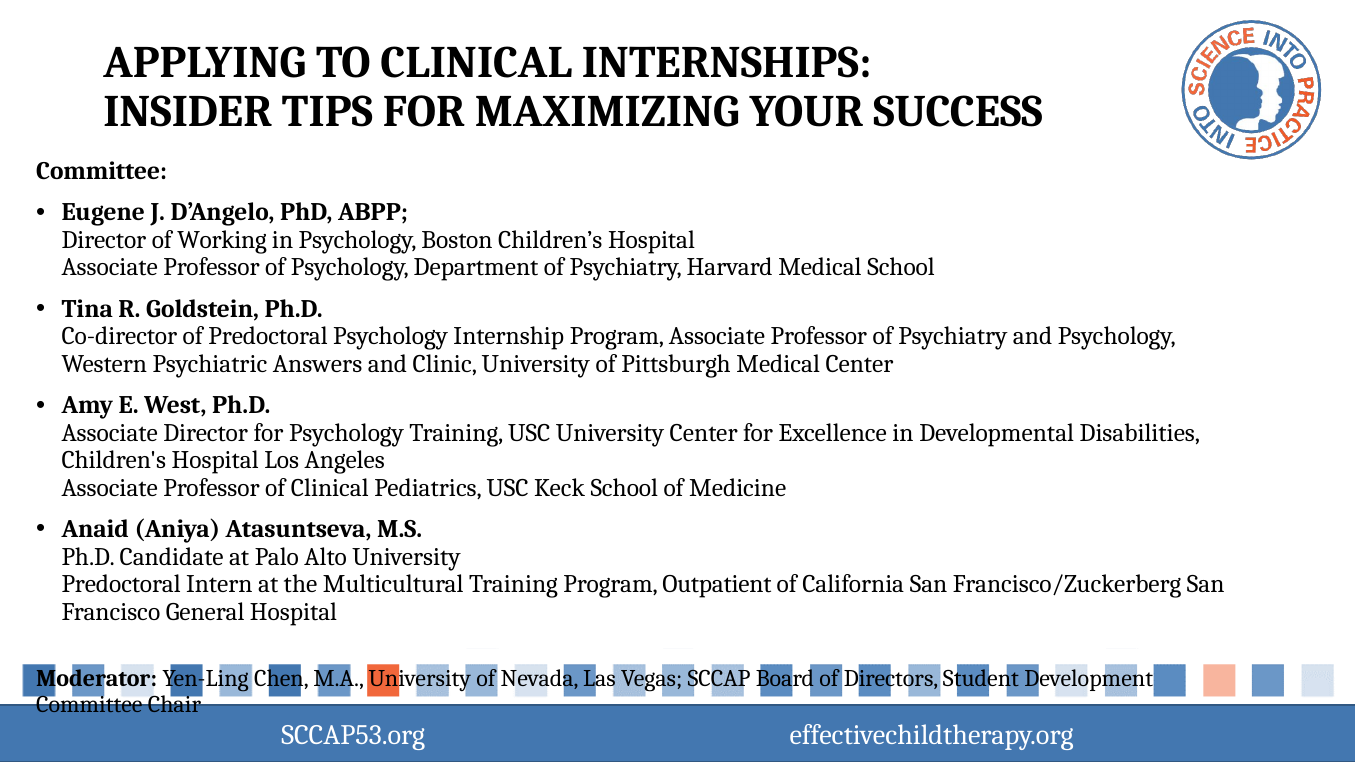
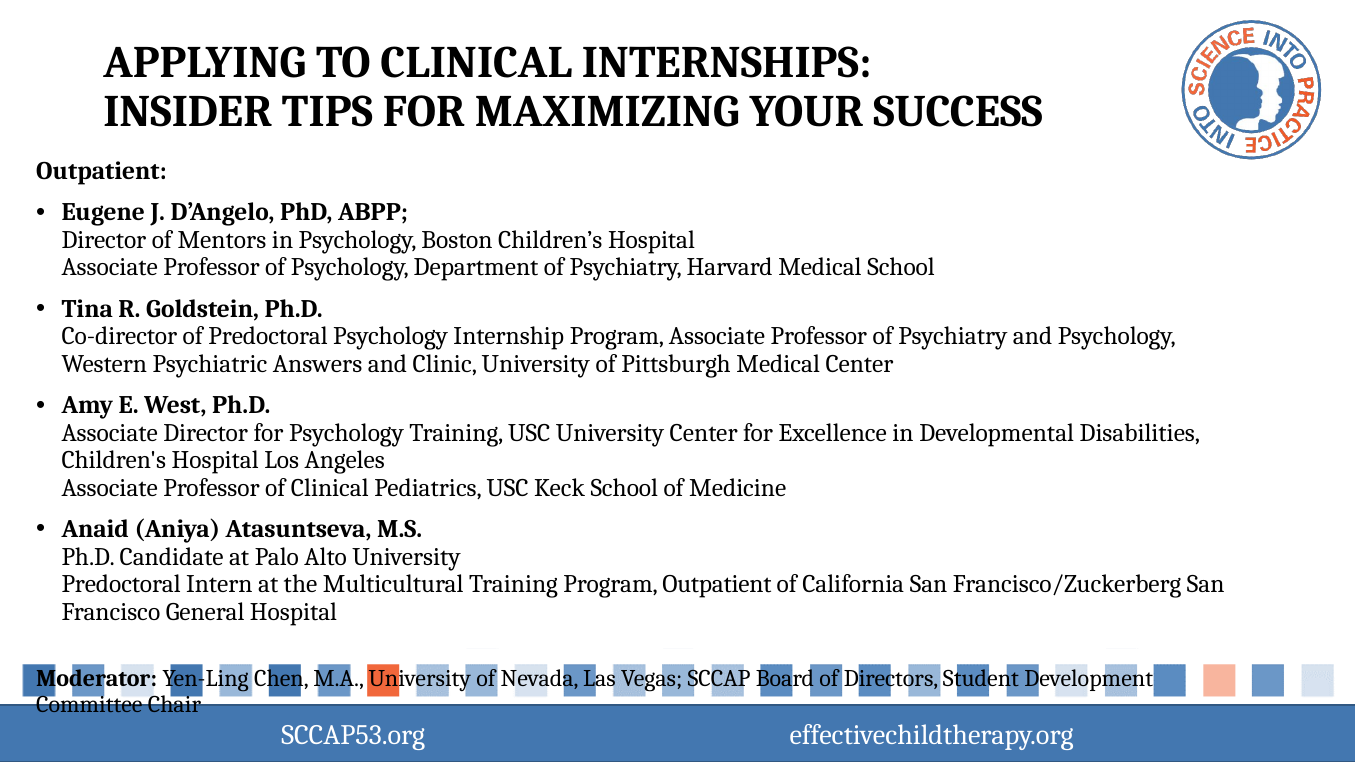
Committee: Committee -> Outpatient (102, 171)
Working: Working -> Mentors (222, 240)
